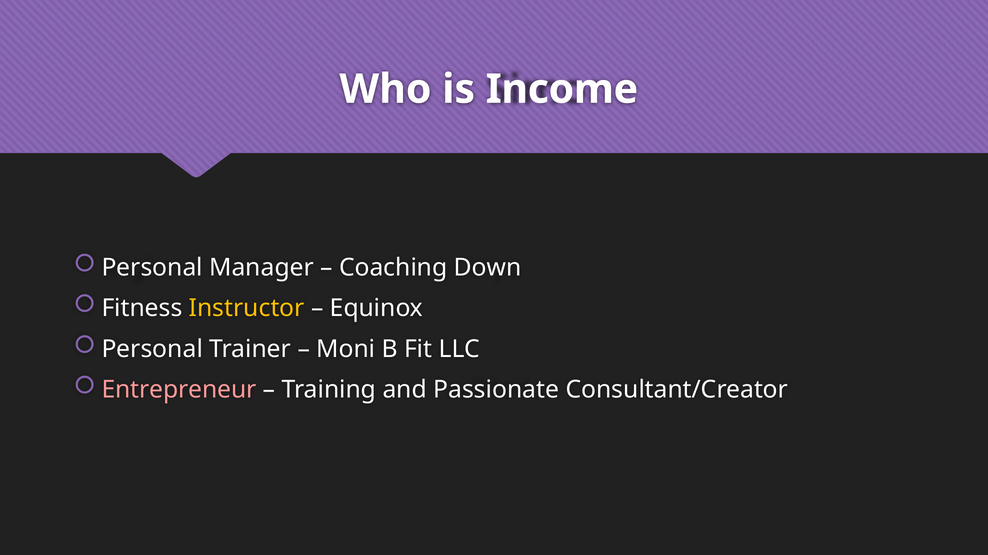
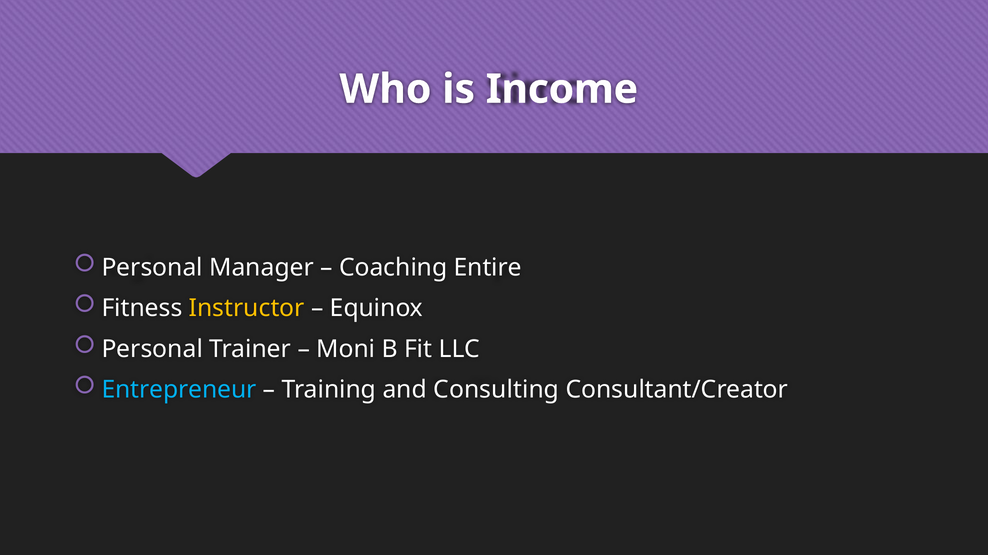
Down: Down -> Entire (488, 268)
Entrepreneur colour: pink -> light blue (179, 390)
Passionate: Passionate -> Consulting (496, 390)
